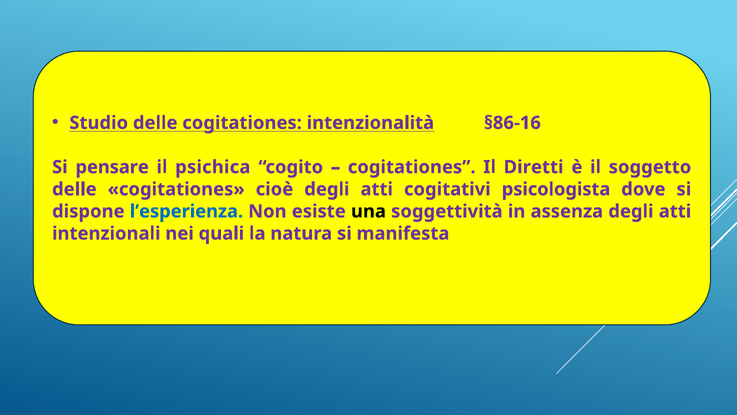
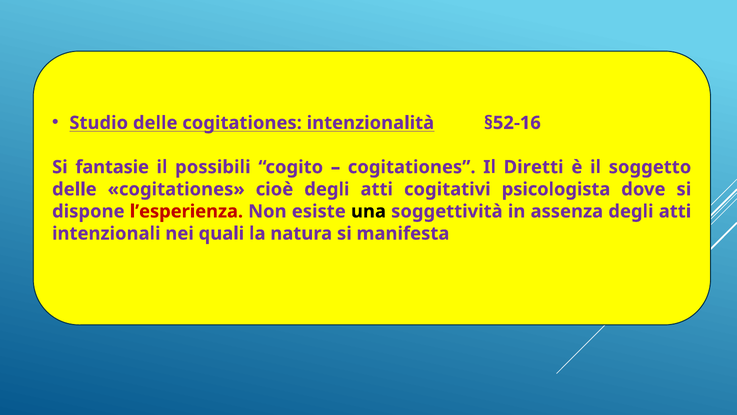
§86-16: §86-16 -> §52-16 (512, 123)
pensare: pensare -> fantasie (112, 167)
psichica: psichica -> possibili (213, 167)
l’esperienza colour: blue -> red (186, 211)
